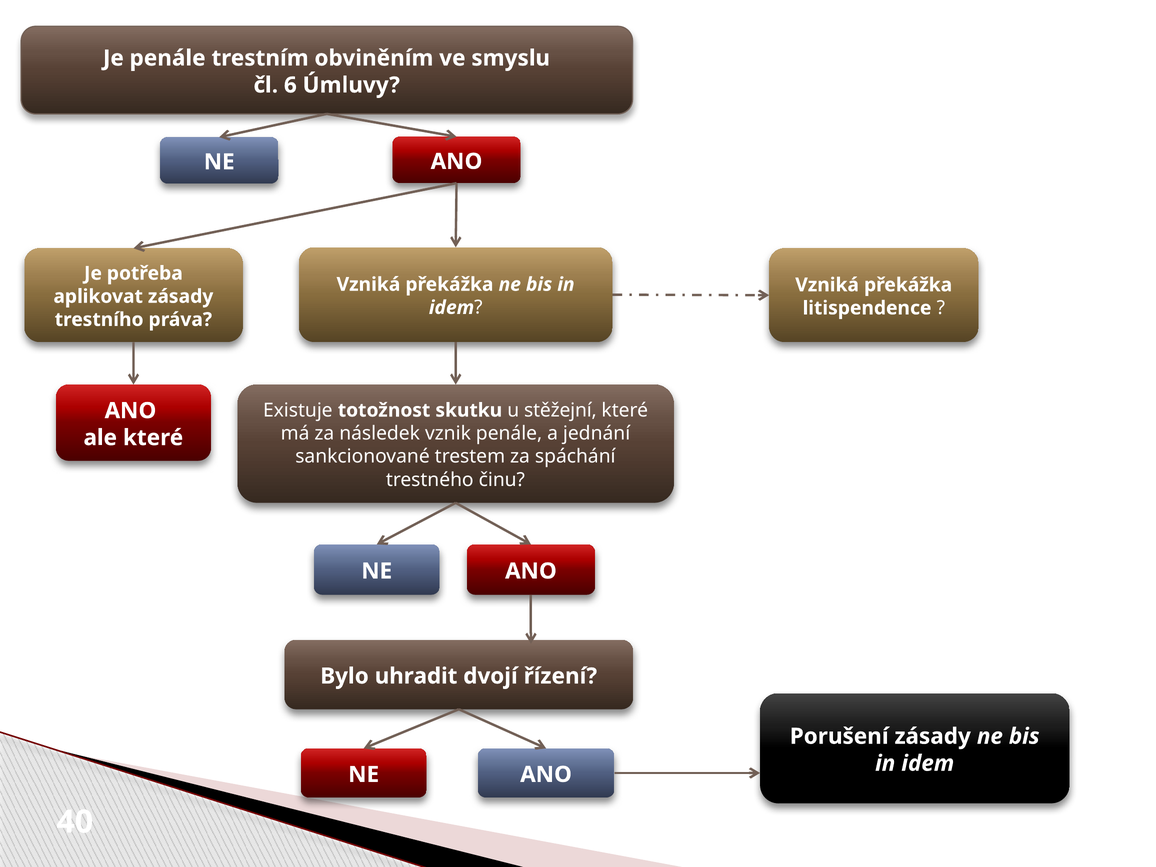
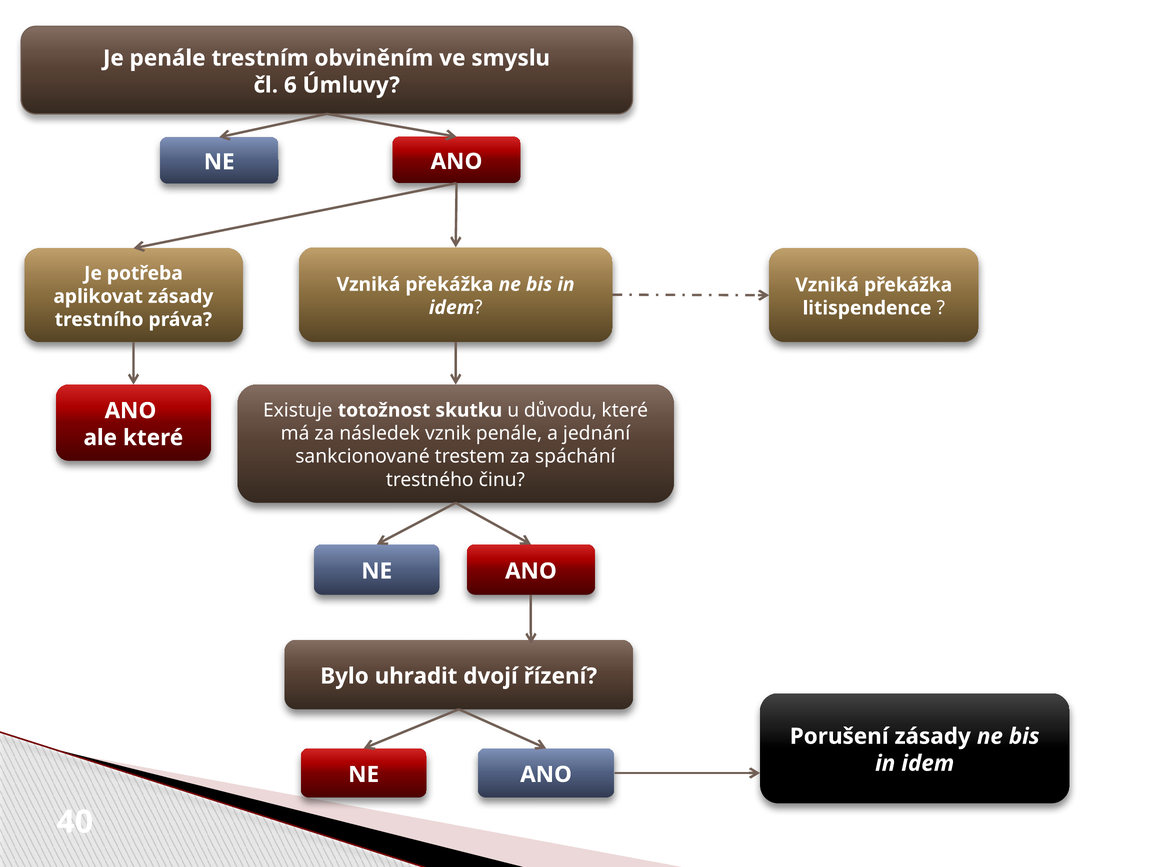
stěžejní: stěžejní -> důvodu (560, 410)
